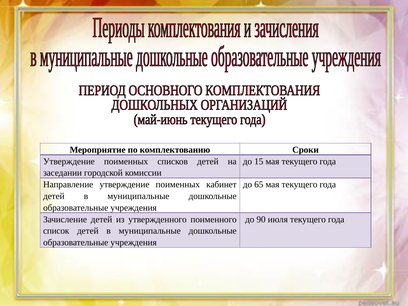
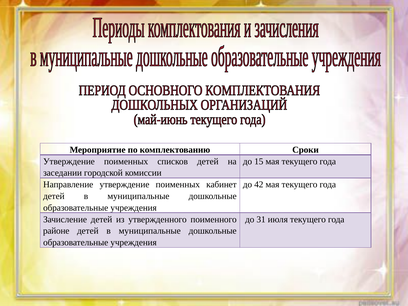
65: 65 -> 42 (259, 185)
90: 90 -> 31 (261, 219)
список: список -> районе (56, 231)
